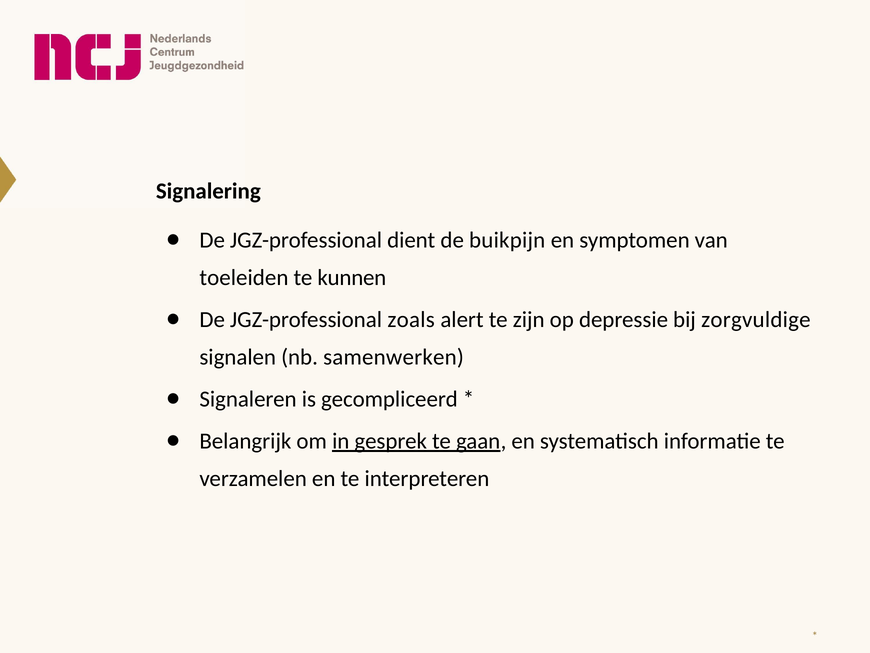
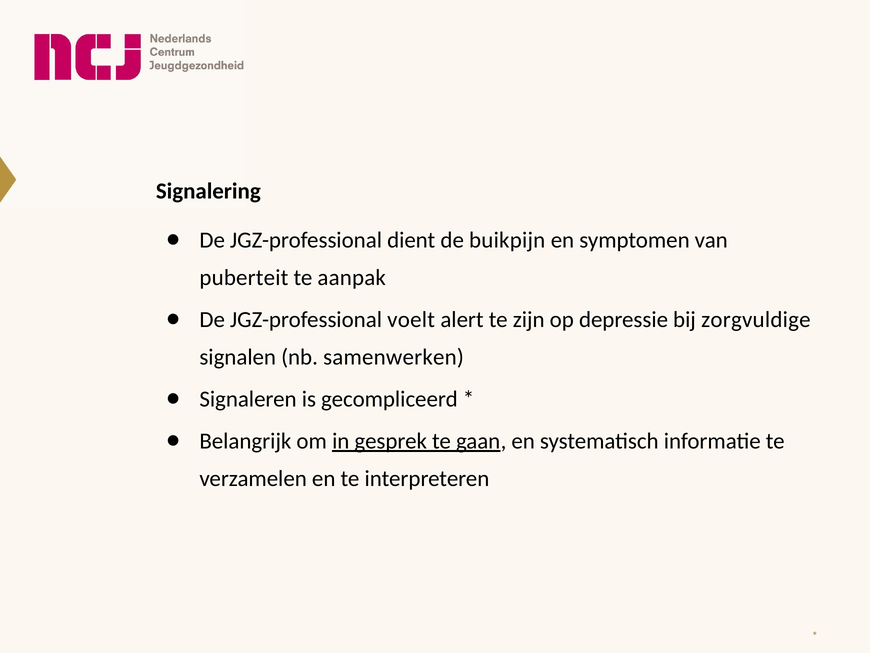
toeleiden: toeleiden -> puberteit (244, 277)
kunnen: kunnen -> aanpak (352, 277)
zoals: zoals -> voelt (411, 319)
